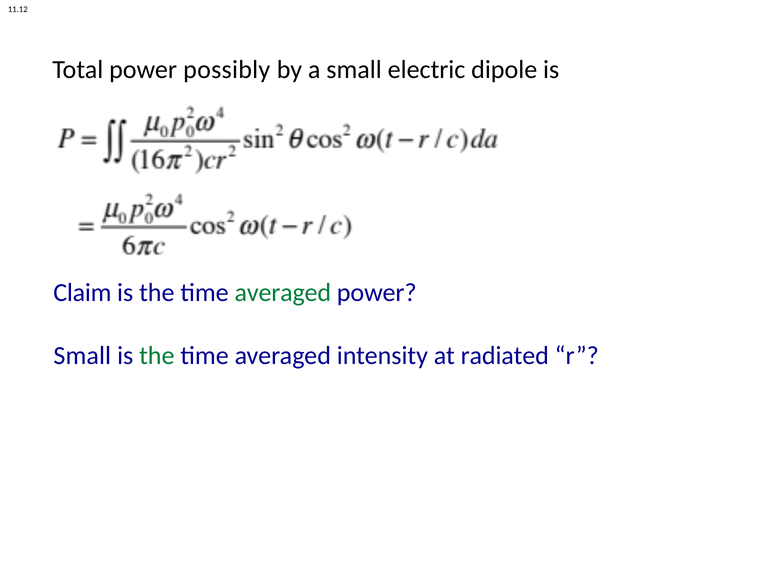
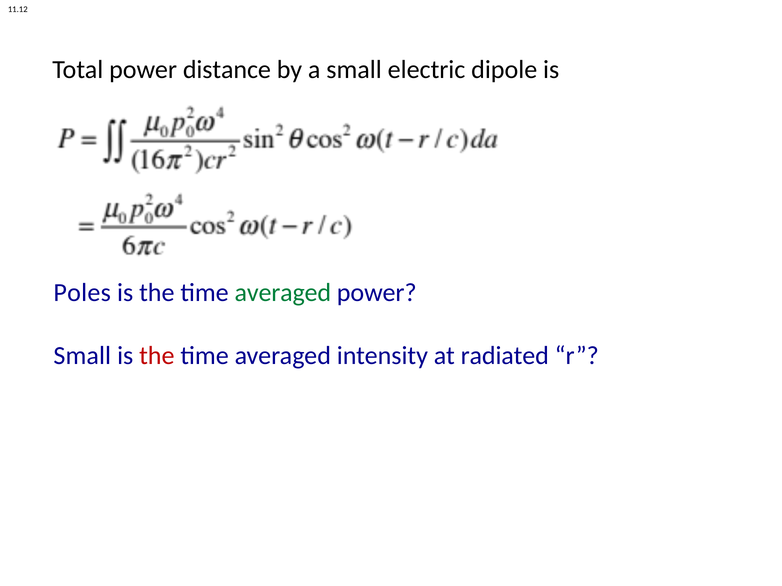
possibly: possibly -> distance (227, 70)
Claim: Claim -> Poles (82, 293)
the colour: green -> red (157, 356)
